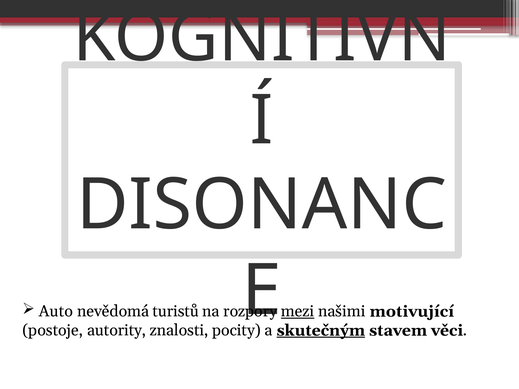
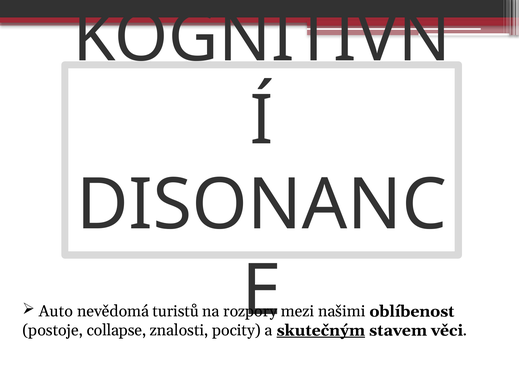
mezi underline: present -> none (298, 312)
motivující: motivující -> oblíbenost (412, 312)
autority: autority -> collapse (117, 331)
